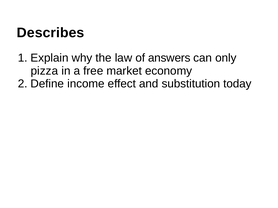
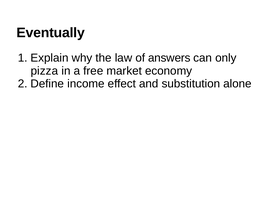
Describes: Describes -> Eventually (51, 33)
today: today -> alone (237, 84)
